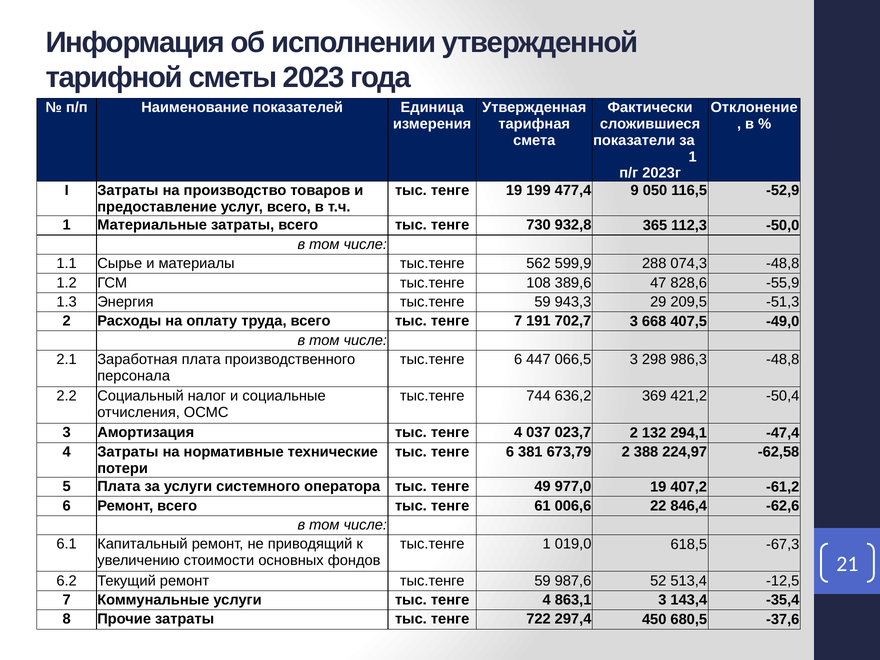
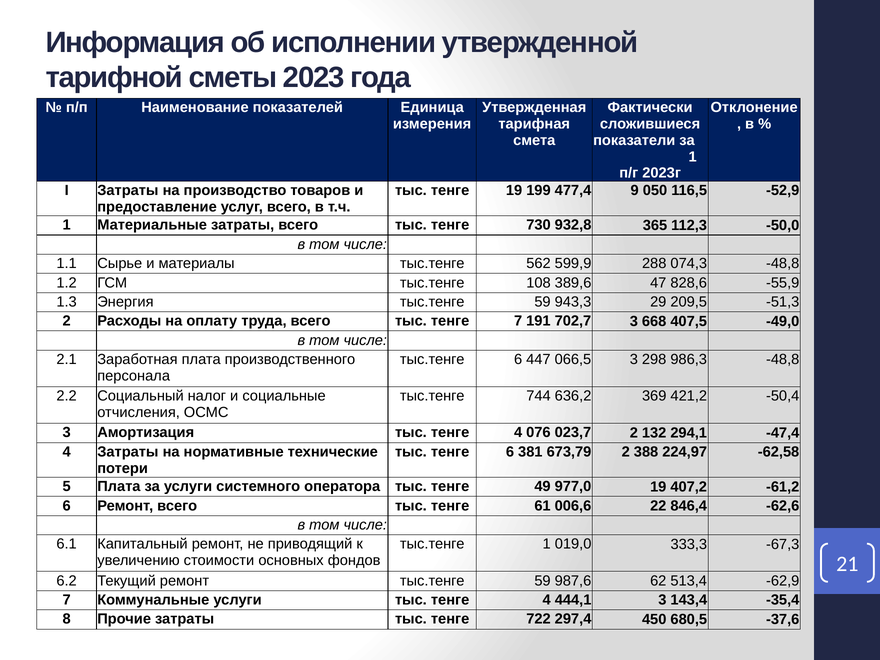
037: 037 -> 076 (538, 433)
618,5: 618,5 -> 333,3 (689, 544)
52: 52 -> 62 (658, 581)
-12,5: -12,5 -> -62,9 (783, 581)
863,1: 863,1 -> 444,1 (573, 600)
